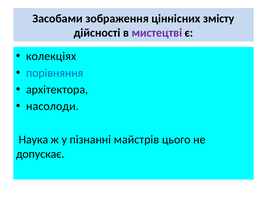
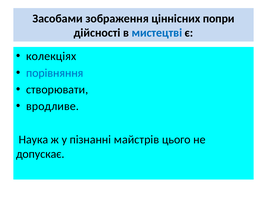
змісту: змісту -> попри (219, 18)
мистецтві colour: purple -> blue (157, 33)
архітектора: архітектора -> створювати (57, 89)
насолоди: насолоди -> вродливе (52, 106)
